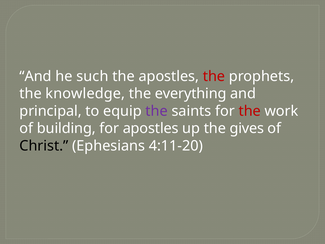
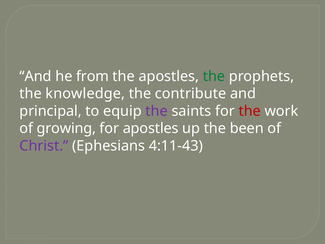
such: such -> from (93, 76)
the colour: red -> green (214, 76)
everything: everything -> contribute (191, 94)
building: building -> growing (66, 128)
gives: gives -> been (247, 128)
Christ colour: black -> purple (44, 146)
4:11-20: 4:11-20 -> 4:11-43 (176, 146)
